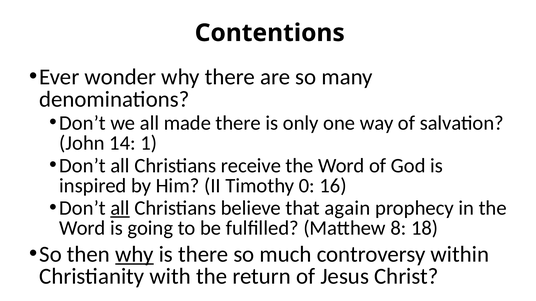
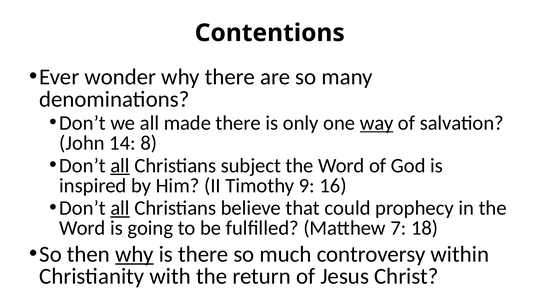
way underline: none -> present (377, 123)
1: 1 -> 8 (149, 143)
all underline: none -> present (120, 166)
receive: receive -> subject (251, 166)
0: 0 -> 9 (307, 186)
again: again -> could (348, 208)
8: 8 -> 7 (398, 229)
